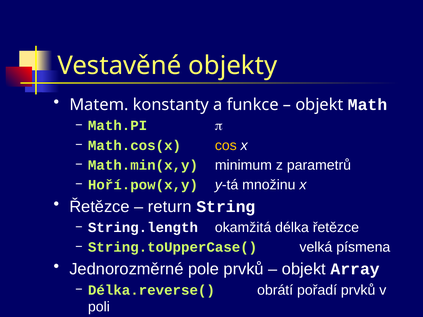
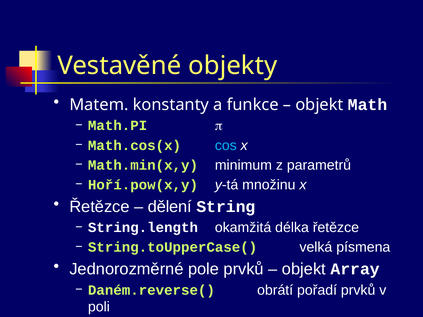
cos colour: yellow -> light blue (226, 146)
return: return -> dělení (170, 207)
Délka.reverse(: Délka.reverse( -> Daném.reverse( (151, 290)
